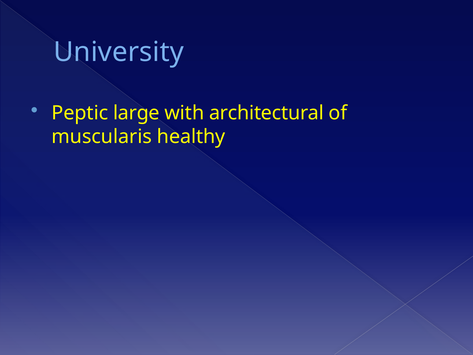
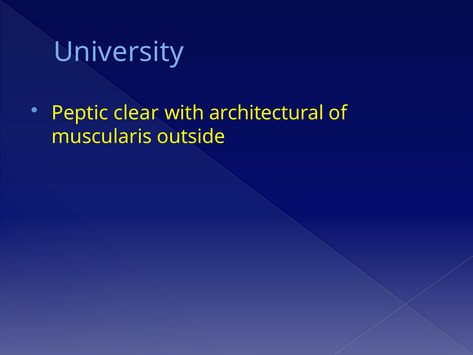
large: large -> clear (136, 113)
healthy: healthy -> outside (191, 137)
